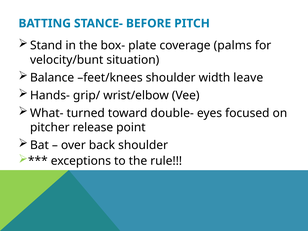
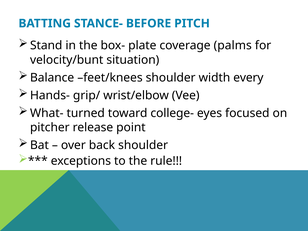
leave: leave -> every (248, 78)
double-: double- -> college- (172, 113)
